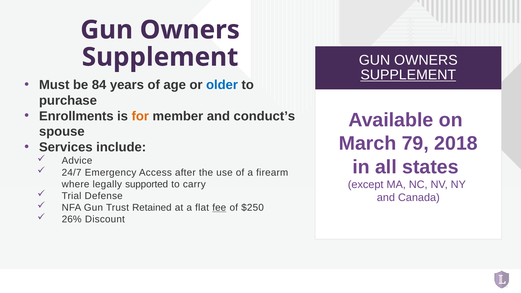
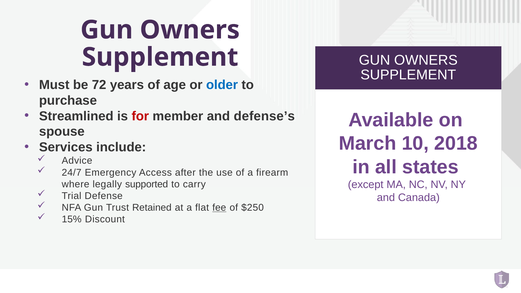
SUPPLEMENT underline: present -> none (408, 75)
84: 84 -> 72 (99, 85)
Enrollments: Enrollments -> Streamlined (76, 116)
for colour: orange -> red (140, 116)
conduct’s: conduct’s -> defense’s (264, 116)
79: 79 -> 10 (415, 143)
26%: 26% -> 15% (72, 219)
